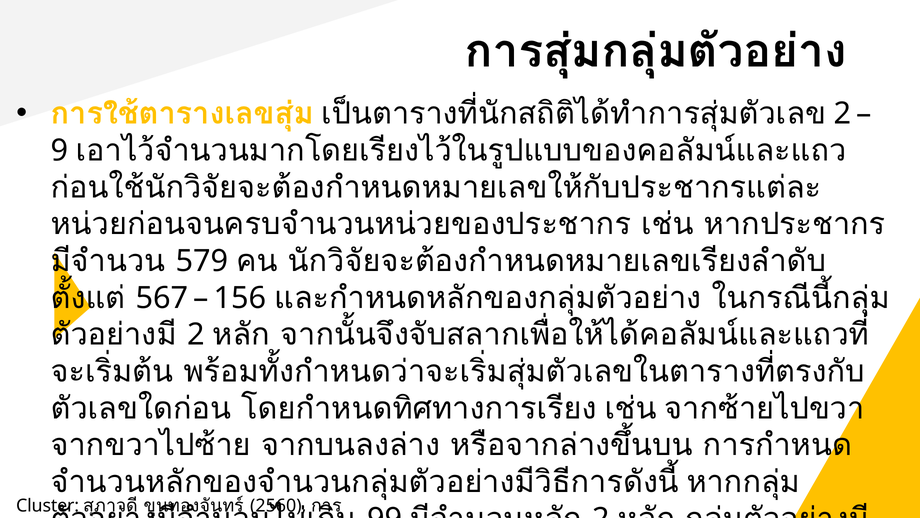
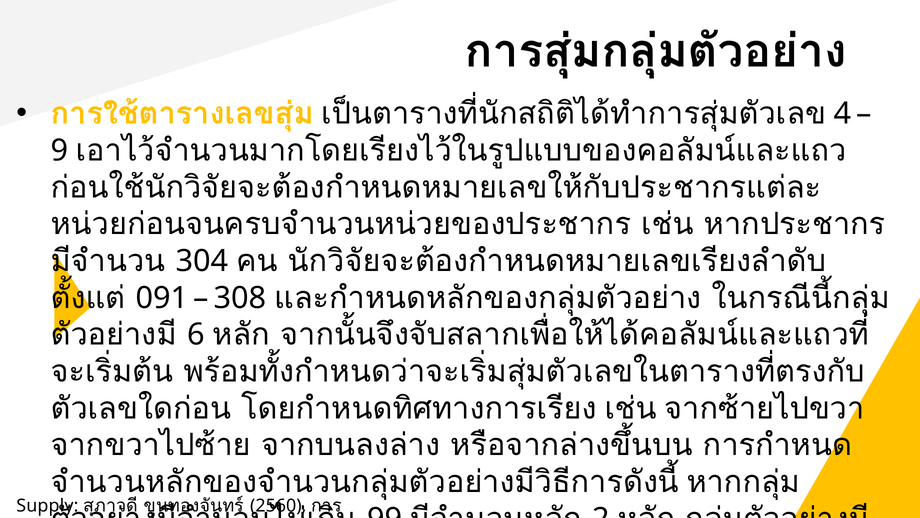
2: 2 -> 4 (843, 114)
579: 579 -> 304 (202, 261)
567: 567 -> 091 (162, 298)
156: 156 -> 308 (240, 298)
2: 2 -> 6 (196, 334)
Cluster: Cluster -> Supply (47, 506)
